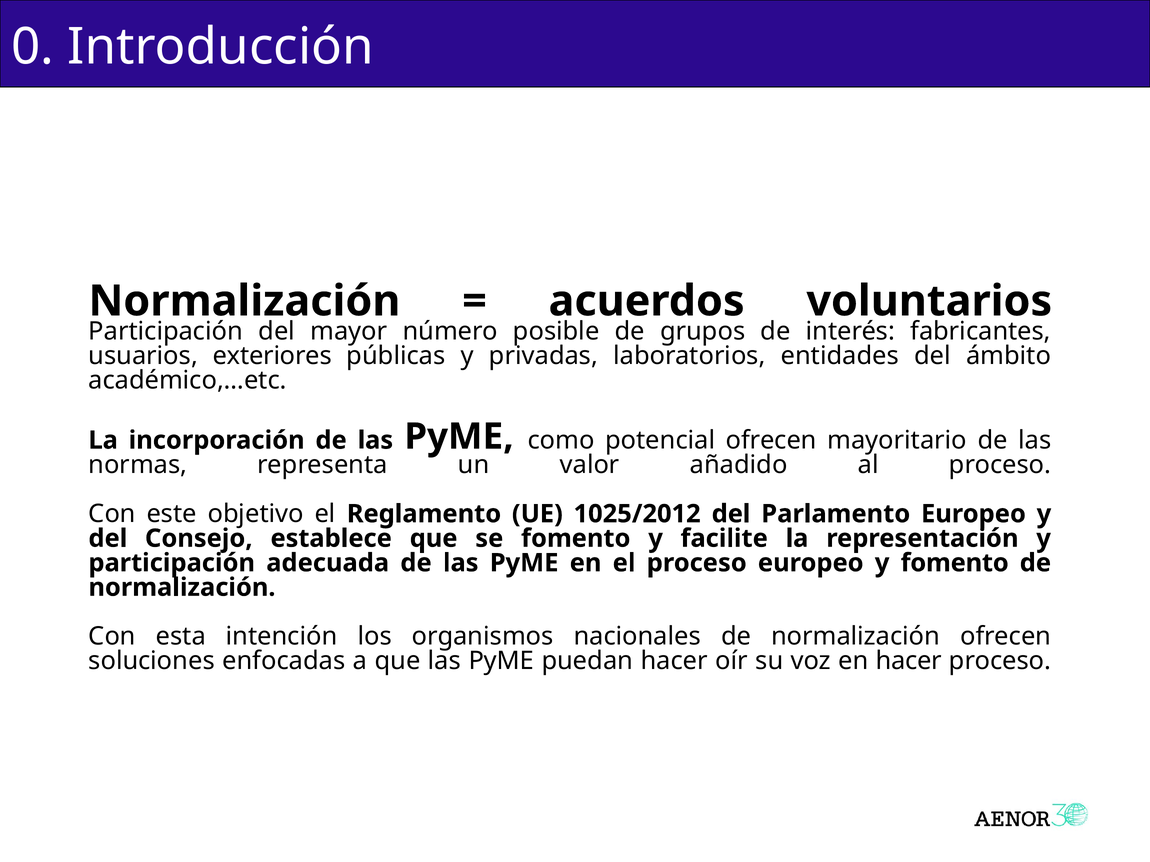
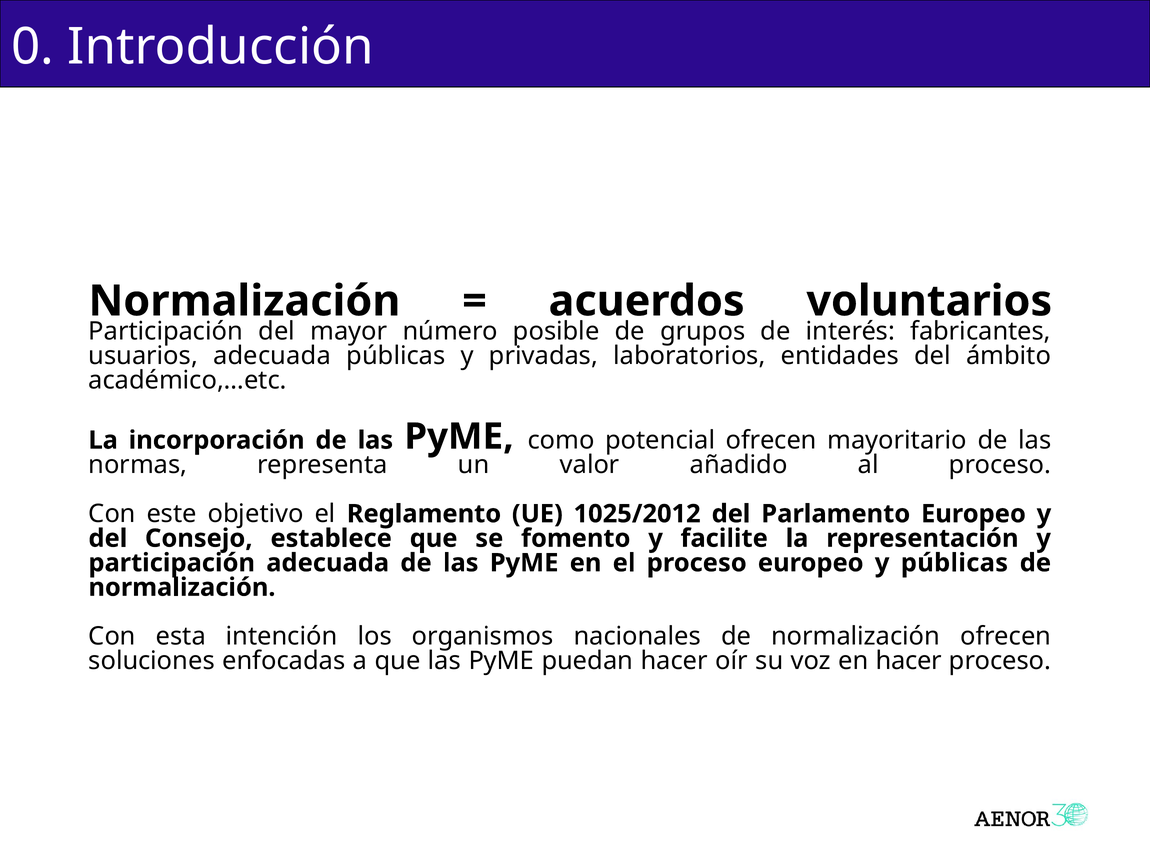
usuarios exteriores: exteriores -> adecuada (272, 356)
y fomento: fomento -> públicas (954, 563)
